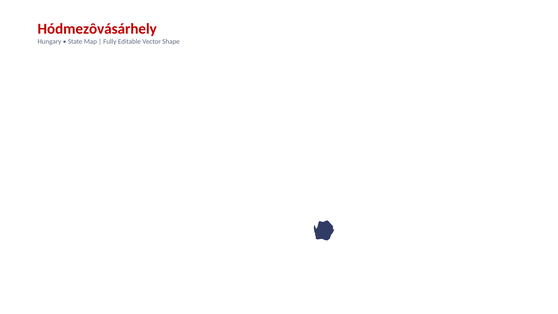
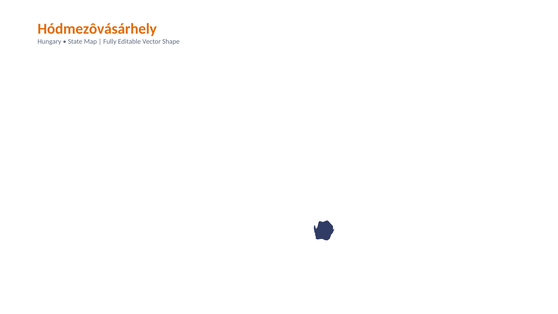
Hódmezôvásárhely colour: red -> orange (97, 29)
